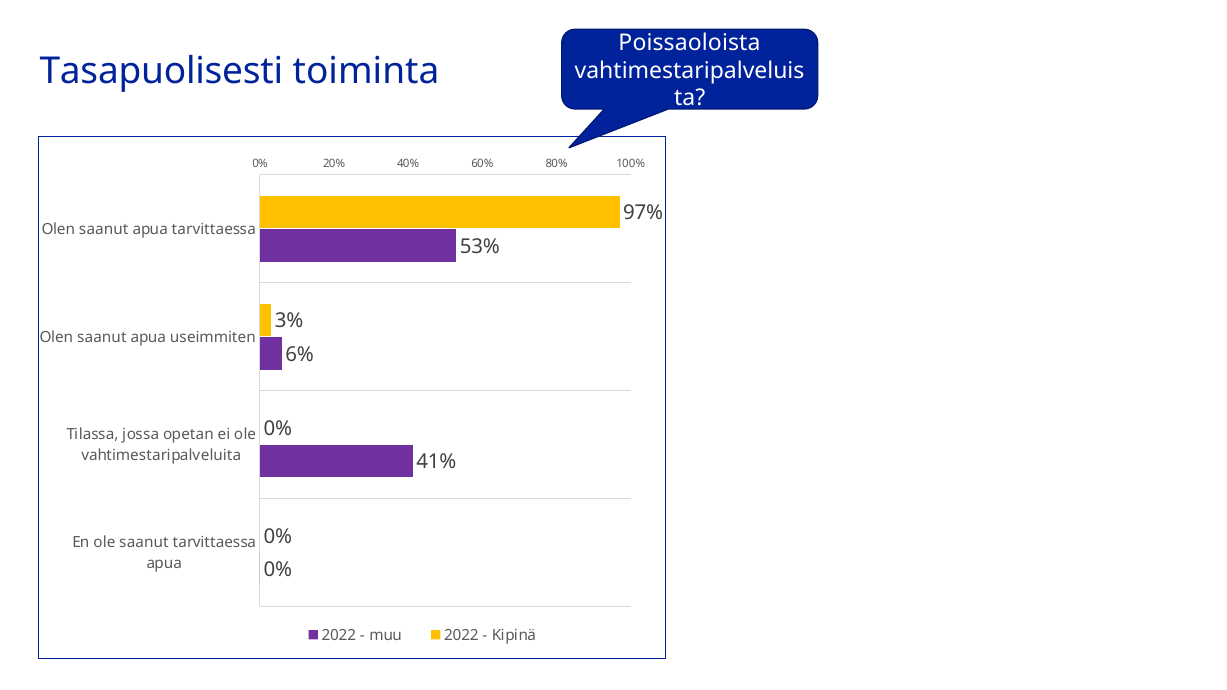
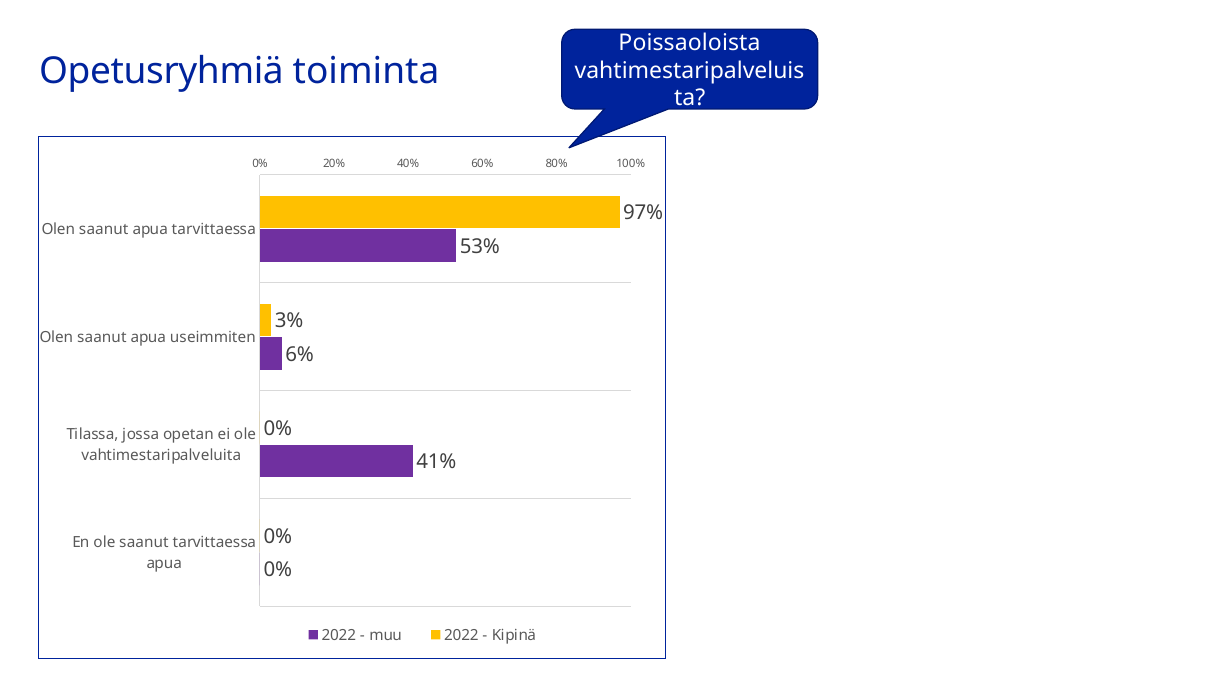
Tasapuolisesti: Tasapuolisesti -> Opetusryhmiä (161, 72)
